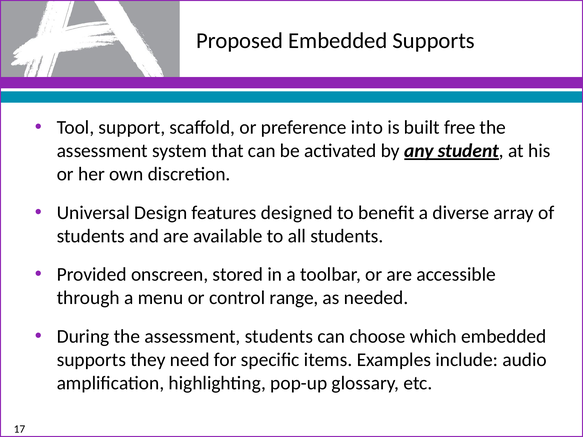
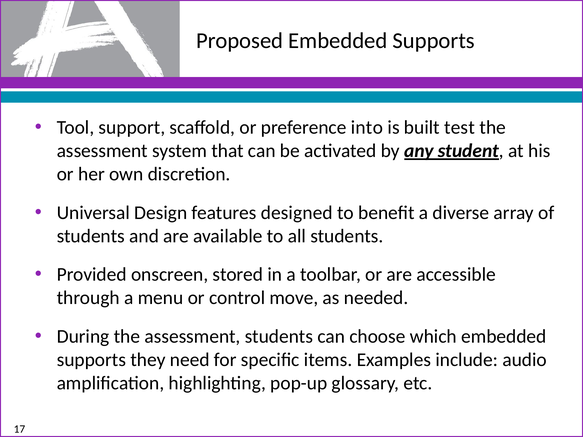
free: free -> test (460, 128)
range: range -> move (294, 298)
